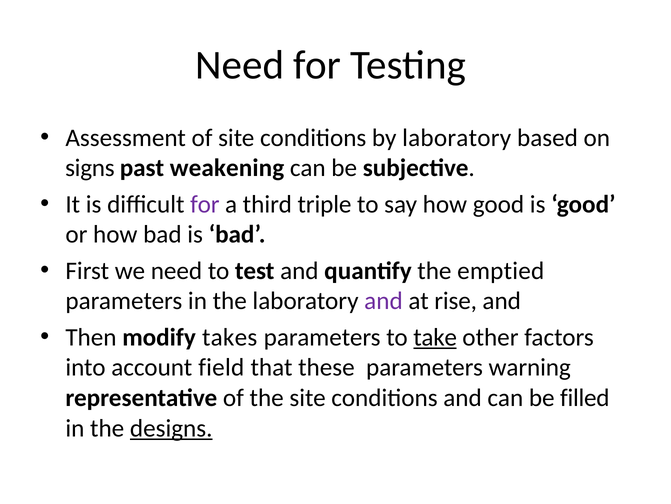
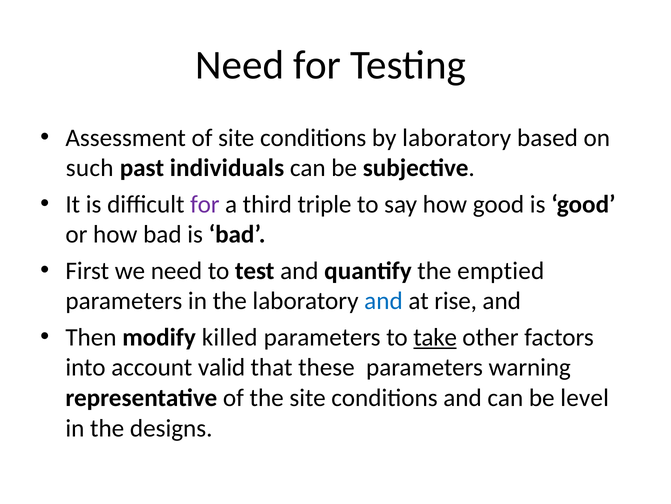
signs: signs -> such (90, 168)
weakening: weakening -> individuals (227, 168)
and colour: purple -> blue (383, 301)
takes: takes -> killed (230, 337)
field: field -> valid (222, 367)
filled: filled -> level (585, 397)
designs underline: present -> none (171, 428)
